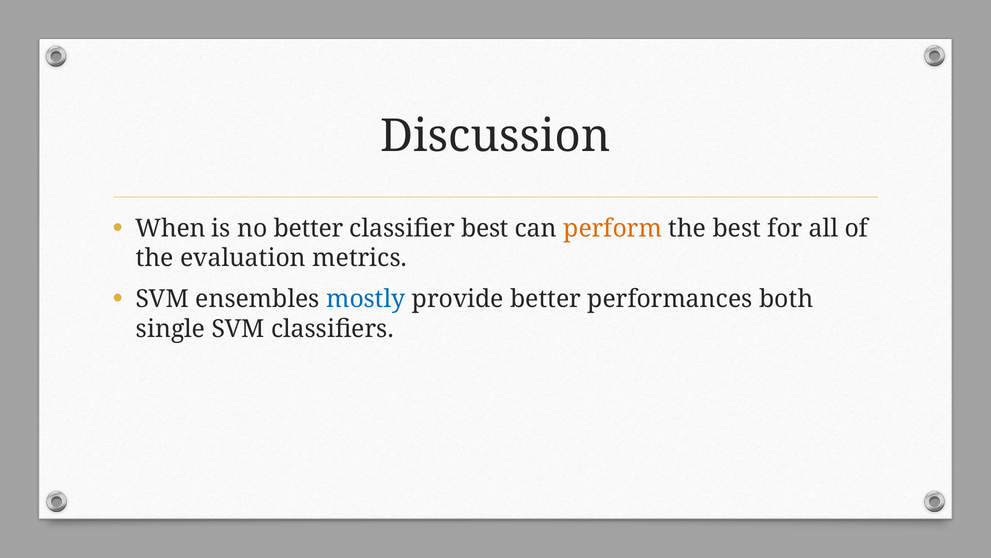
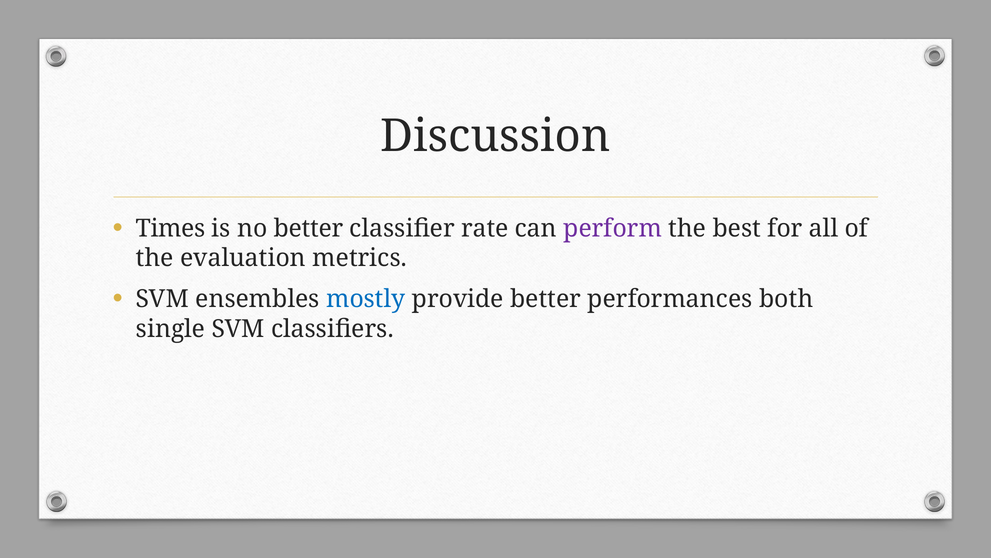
When: When -> Times (171, 228)
classifier best: best -> rate (485, 228)
perform colour: orange -> purple (613, 228)
